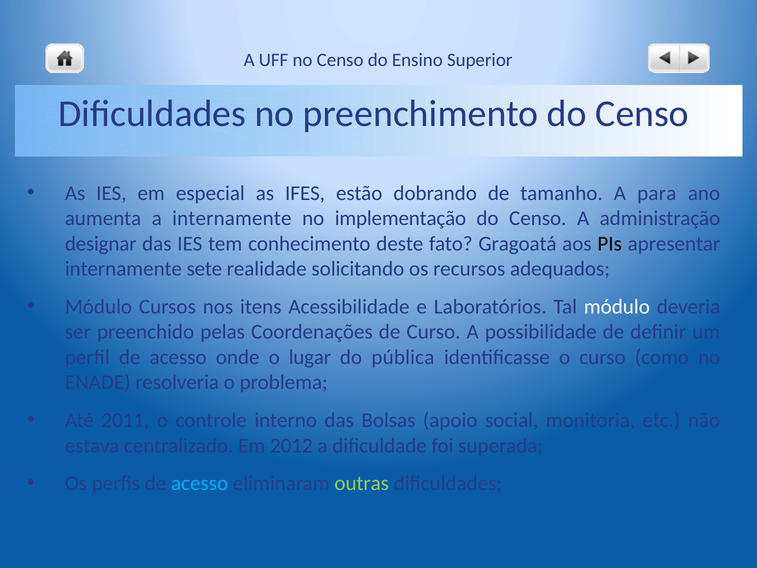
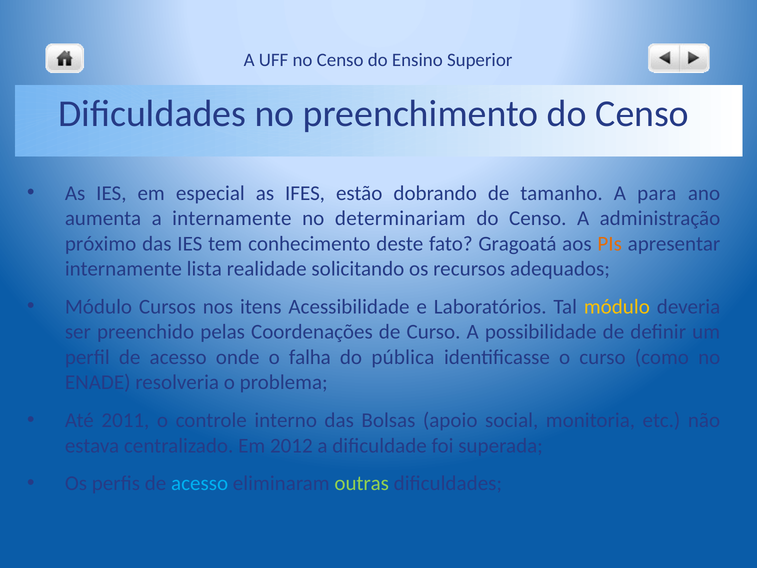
implementação: implementação -> determinariam (400, 218)
designar: designar -> próximo (101, 243)
PIs colour: black -> orange (610, 243)
sete: sete -> lista (204, 269)
módulo colour: white -> yellow (617, 307)
lugar: lugar -> falha (310, 357)
